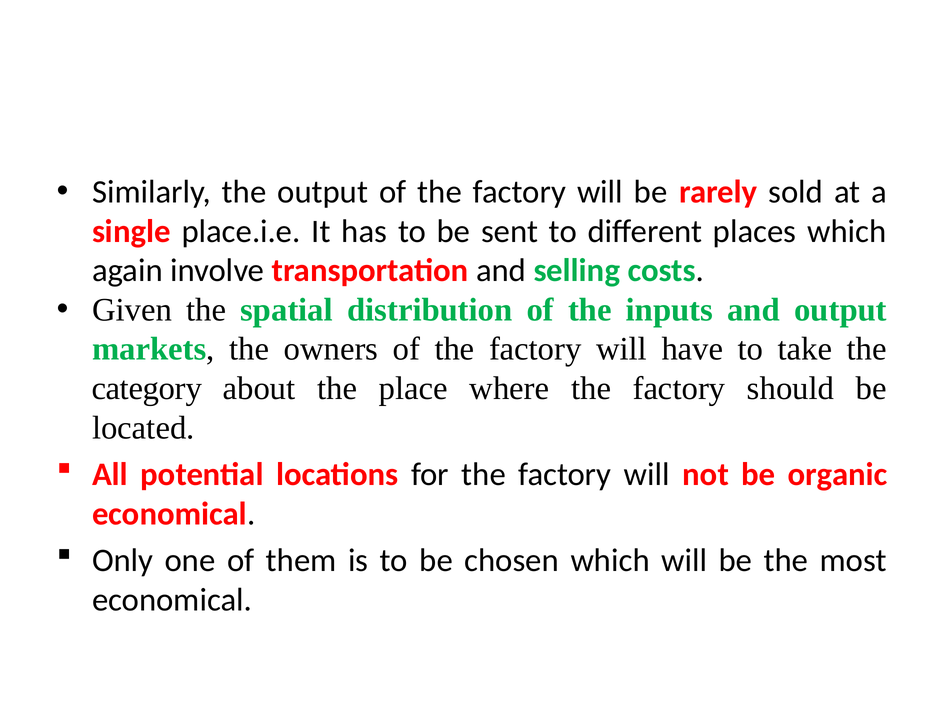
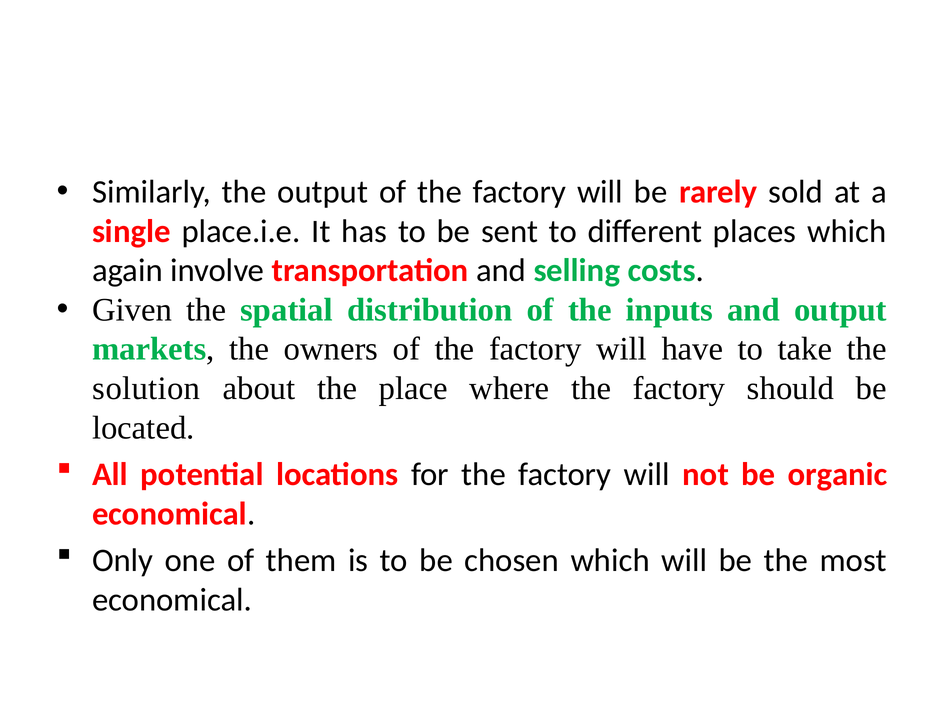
category: category -> solution (146, 388)
